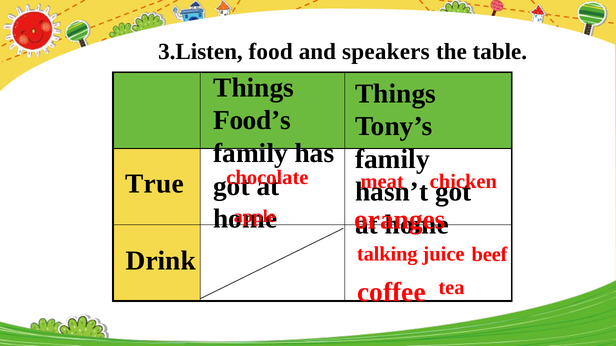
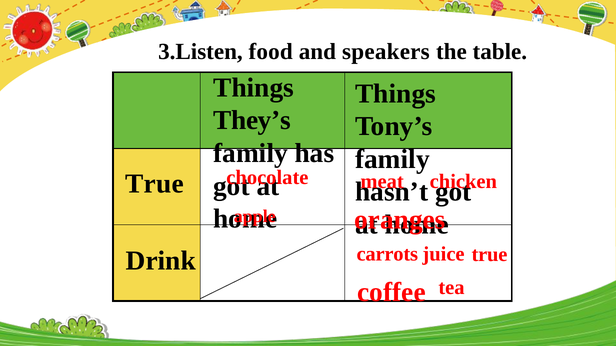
Food’s: Food’s -> They’s (252, 121)
talking: talking -> carrots (387, 255)
juice beef: beef -> true (489, 255)
